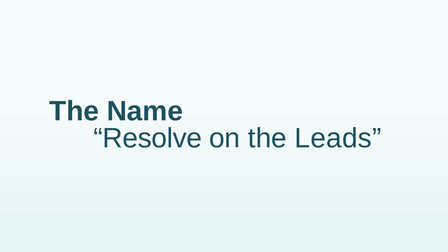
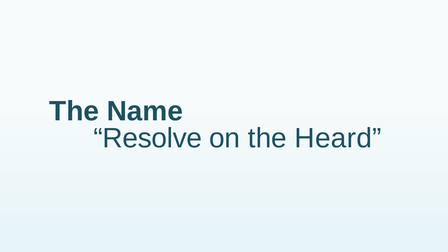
Leads: Leads -> Heard (338, 138)
